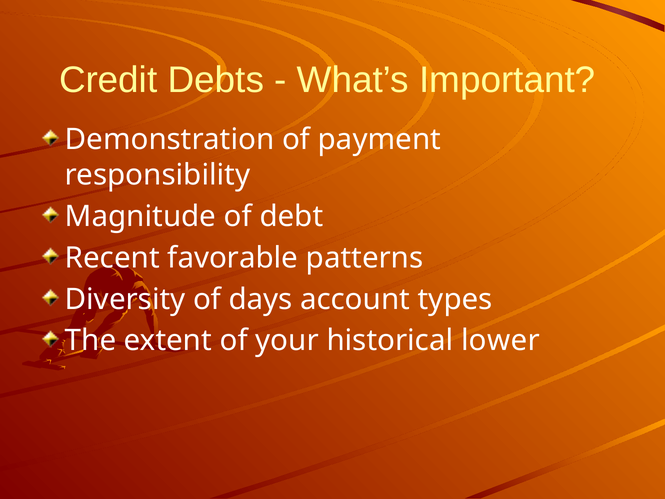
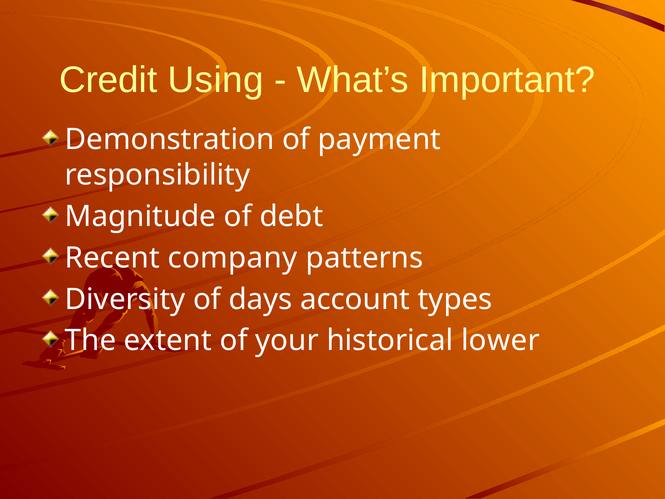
Debts: Debts -> Using (216, 80)
favorable: favorable -> company (233, 258)
